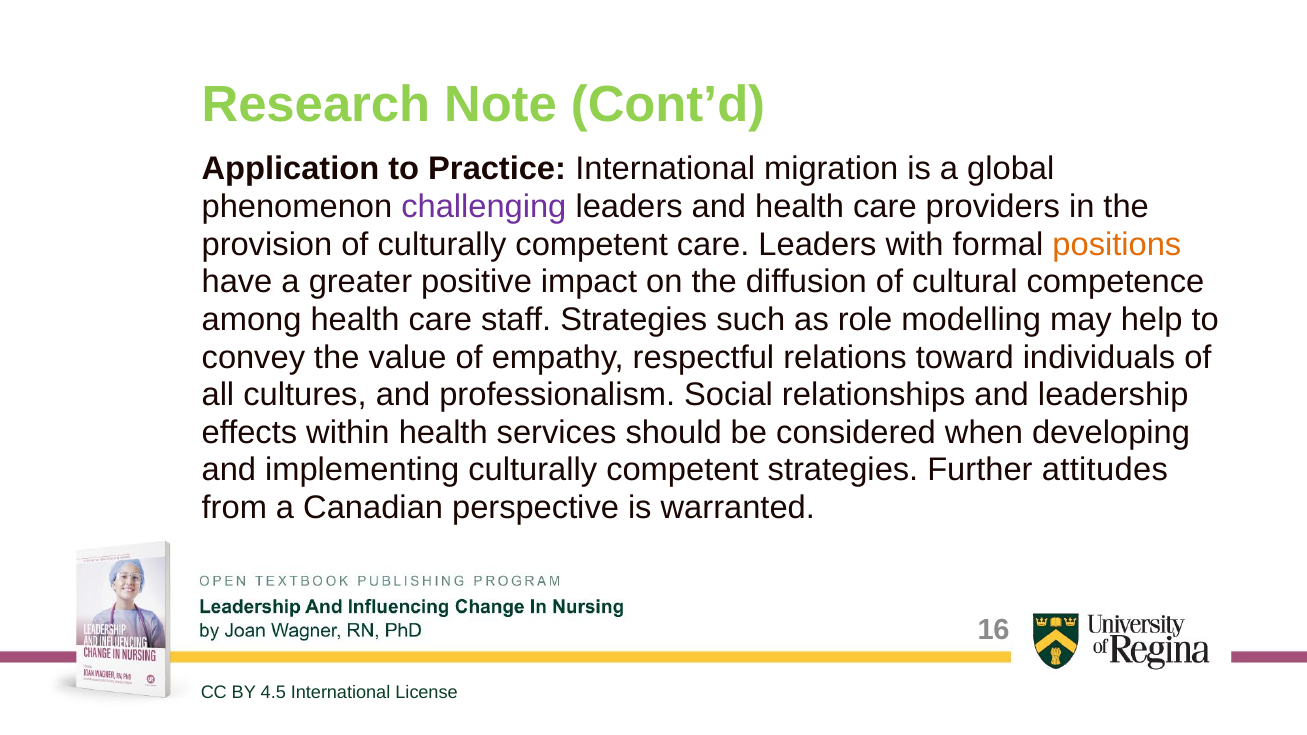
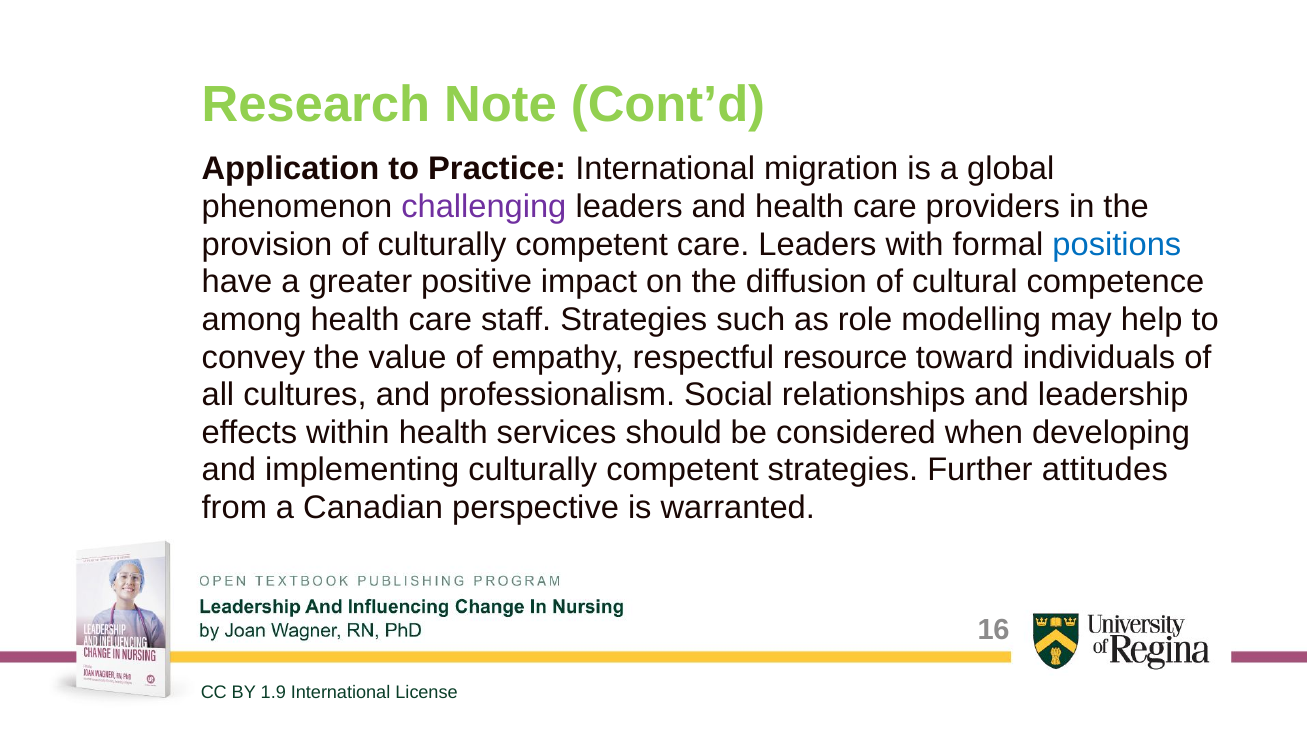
positions colour: orange -> blue (1117, 244)
relations: relations -> resource (845, 357)
4.5: 4.5 -> 1.9 (273, 693)
